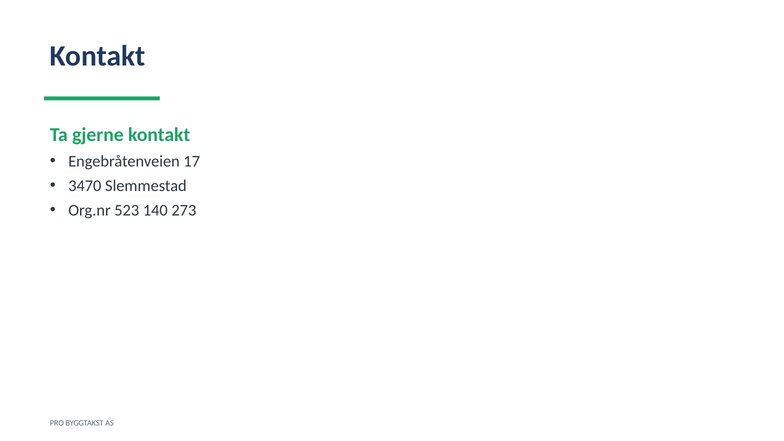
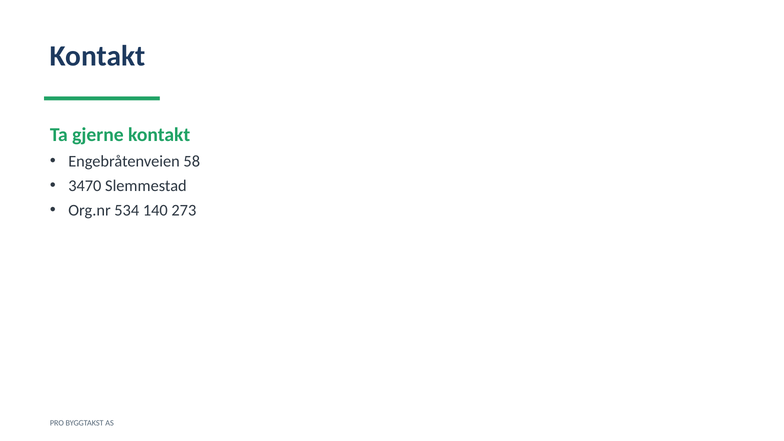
17: 17 -> 58 (192, 161)
523: 523 -> 534 (127, 210)
